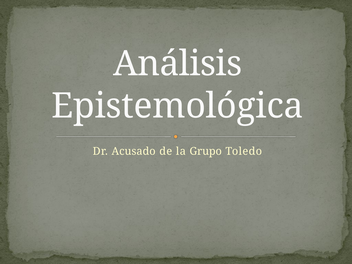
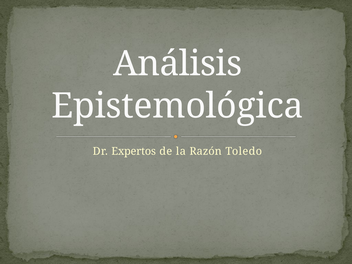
Acusado: Acusado -> Expertos (134, 151)
Grupo: Grupo -> Razón (206, 151)
